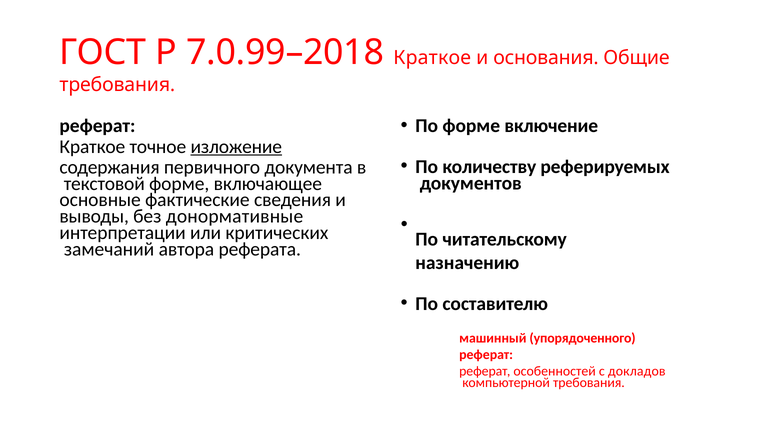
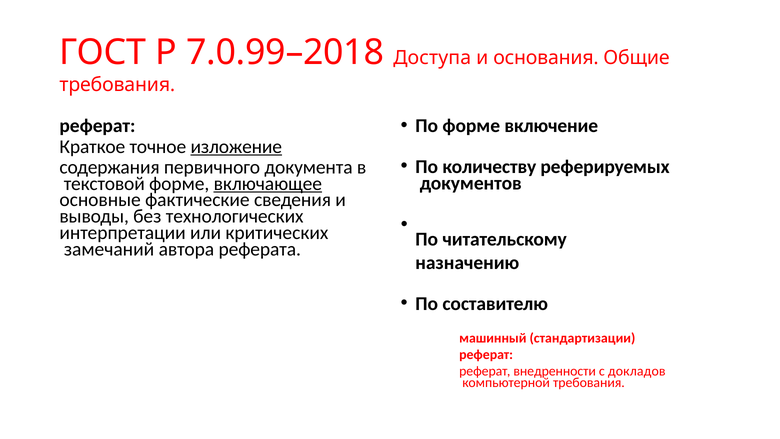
7.0.99–2018 Краткое: Краткое -> Доступа (432, 58)
включающее underline: none -> present (268, 183)
донормативные: донормативные -> технологических (235, 216)
упорядоченного: упорядоченного -> стандартизации (582, 338)
особенностей: особенностей -> внедренности (555, 371)
